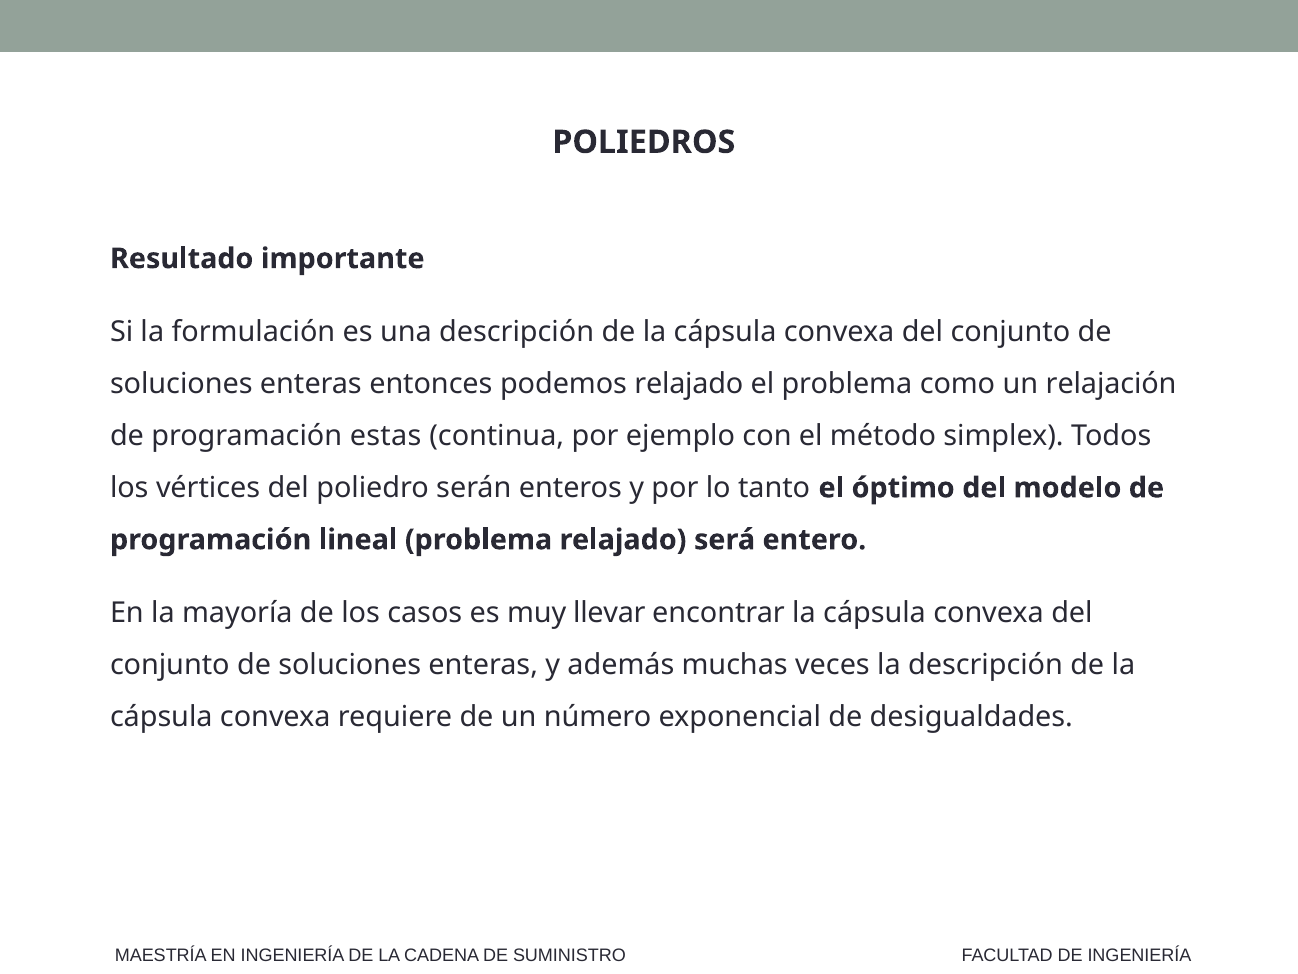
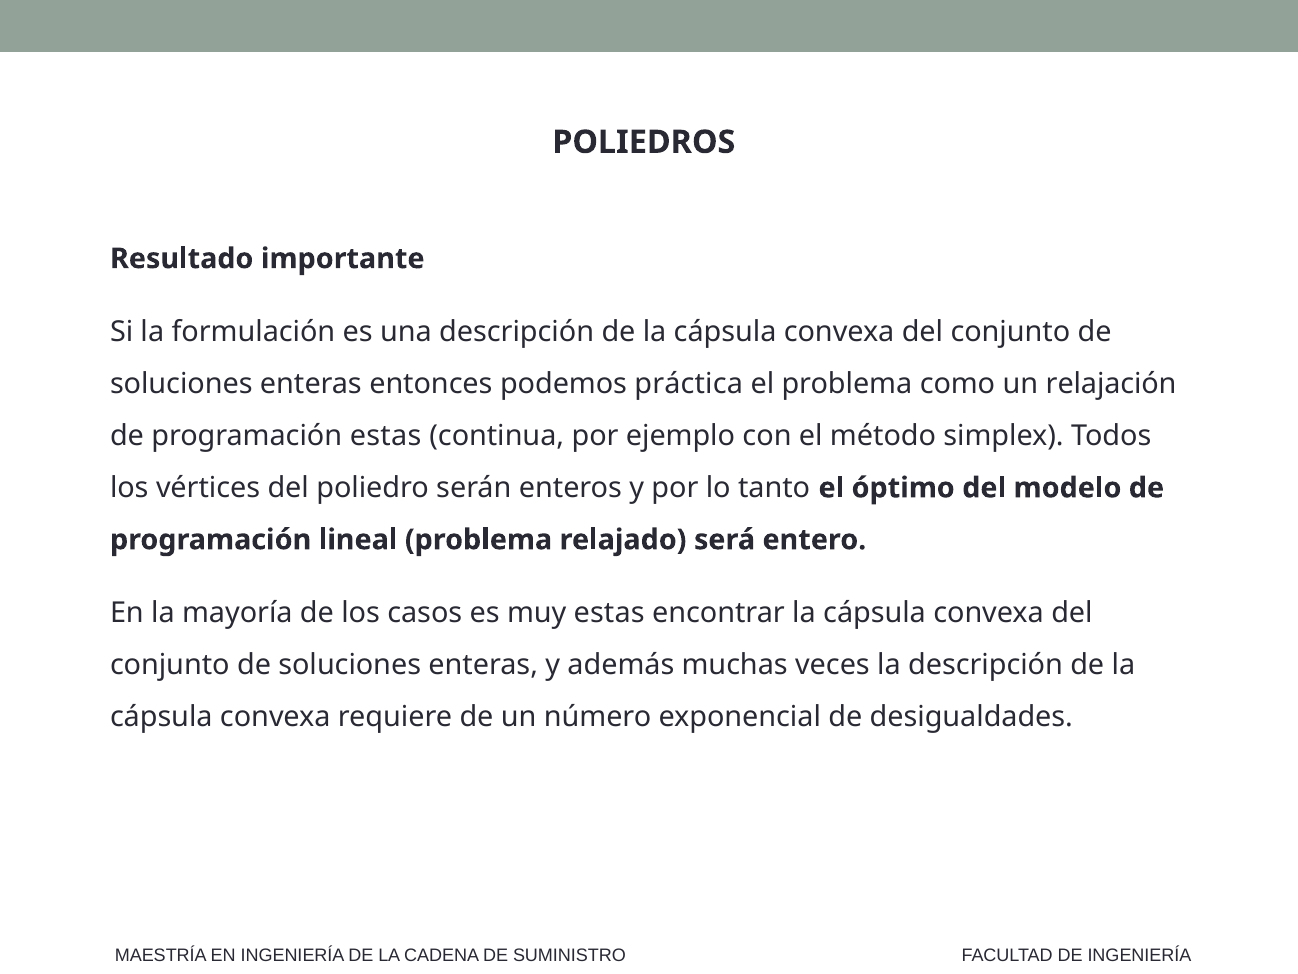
podemos relajado: relajado -> práctica (689, 384)
muy llevar: llevar -> estas (609, 613)
